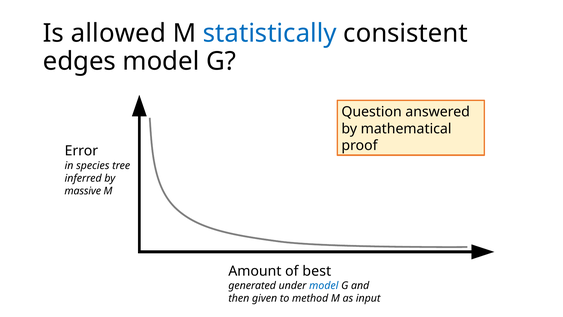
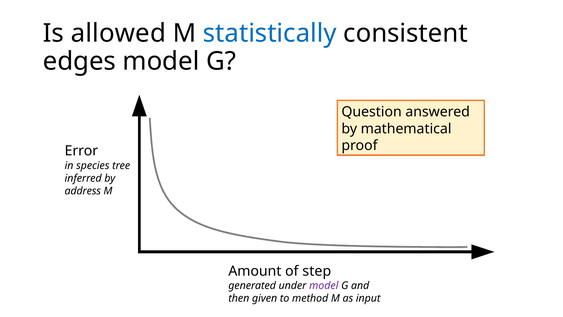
massive: massive -> address (83, 191)
best: best -> step (317, 271)
model colour: blue -> purple (324, 285)
